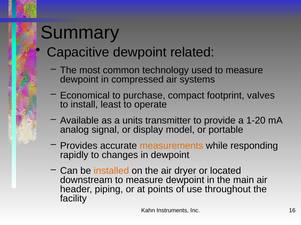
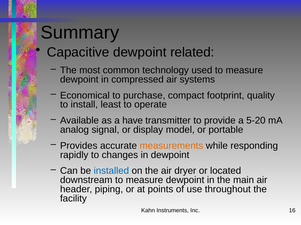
valves: valves -> quality (261, 96)
units: units -> have (133, 121)
1-20: 1-20 -> 5-20 (256, 121)
installed colour: orange -> blue (111, 171)
